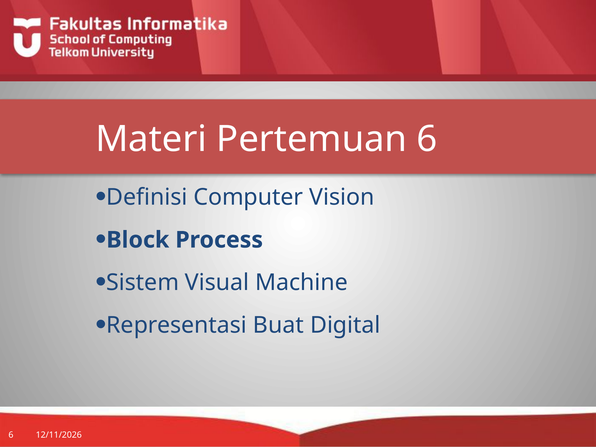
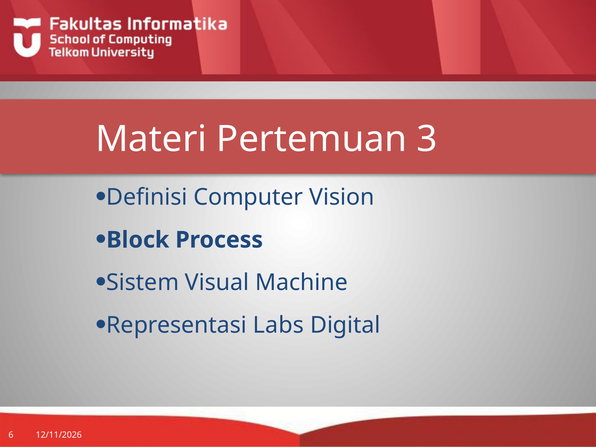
Pertemuan 6: 6 -> 3 (427, 139)
Buat: Buat -> Labs (278, 325)
